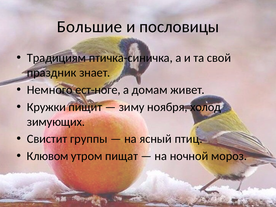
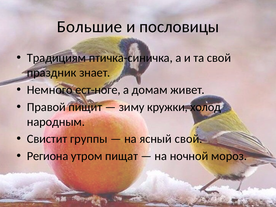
Кружки: Кружки -> Правой (46, 107)
ноября: ноября -> кружки (167, 107)
зимующих: зимующих -> народным (56, 122)
ясный птиц: птиц -> свой (189, 139)
Клювом: Клювом -> Региона (48, 156)
